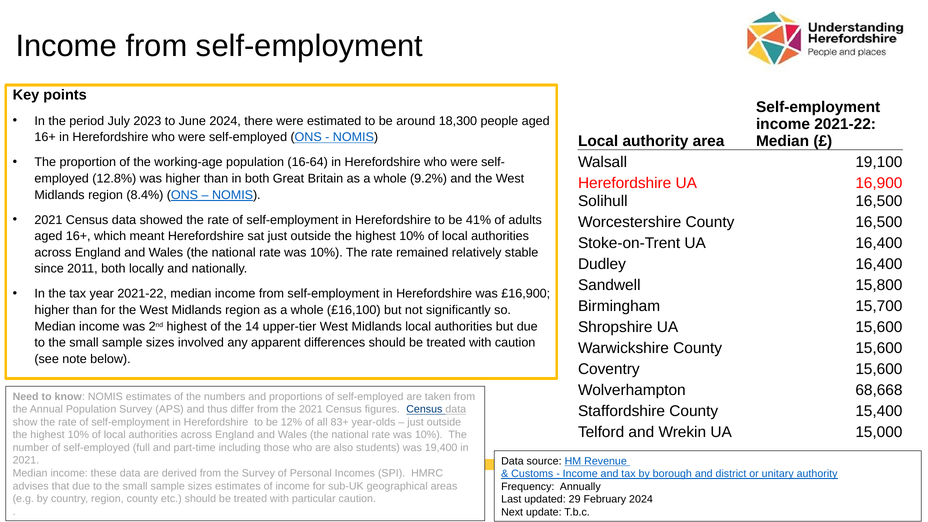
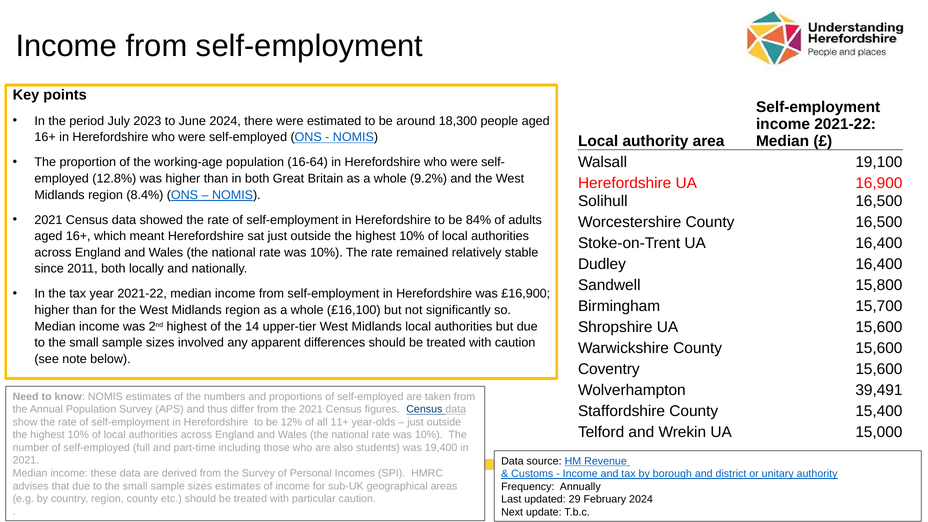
41%: 41% -> 84% (478, 220)
68,668: 68,668 -> 39,491 (879, 390)
83+: 83+ -> 11+ (340, 422)
